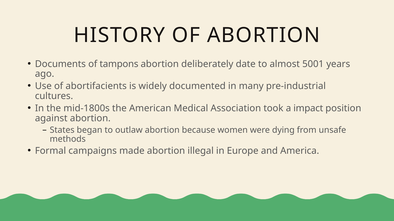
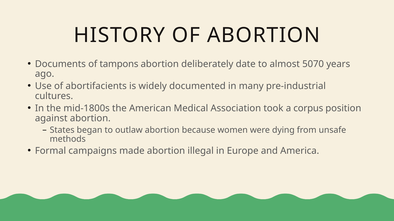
5001: 5001 -> 5070 (313, 64)
impact: impact -> corpus (308, 109)
